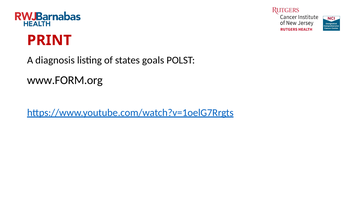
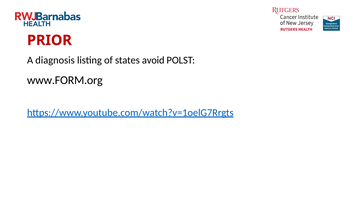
PRINT: PRINT -> PRIOR (49, 40)
goals: goals -> avoid (153, 60)
